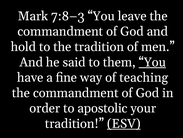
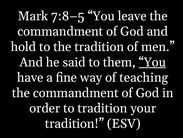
7:8–3: 7:8–3 -> 7:8–5 (68, 16)
to apostolic: apostolic -> tradition (102, 108)
ESV underline: present -> none (124, 123)
